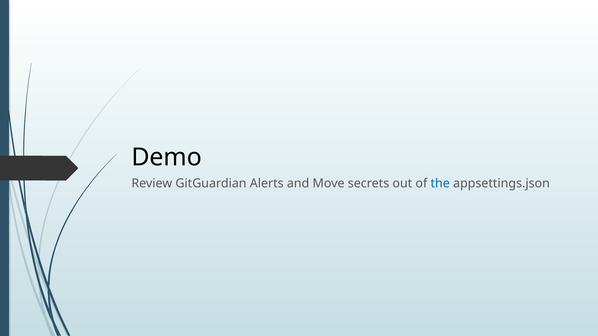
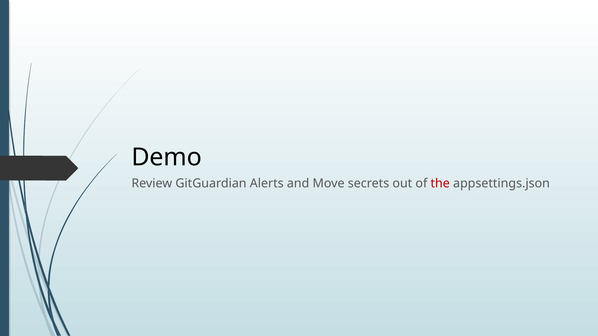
the colour: blue -> red (440, 184)
